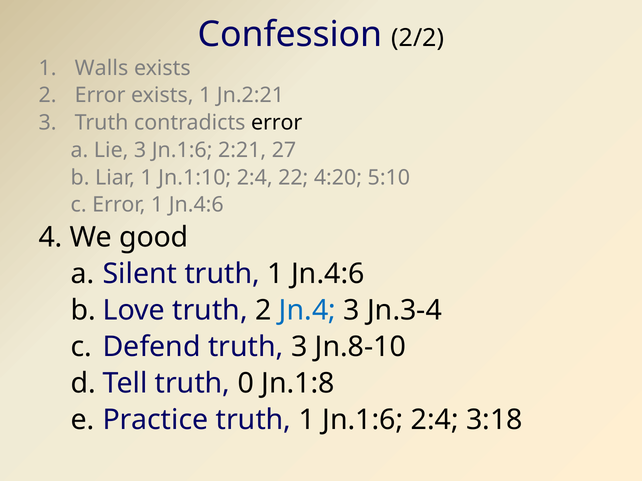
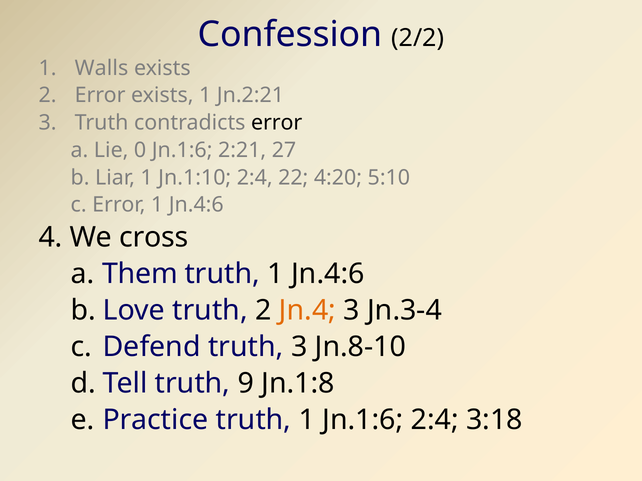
Lie 3: 3 -> 0 (140, 150)
good: good -> cross (154, 238)
Silent: Silent -> Them (140, 274)
Jn.4 colour: blue -> orange (307, 311)
0: 0 -> 9 (246, 384)
